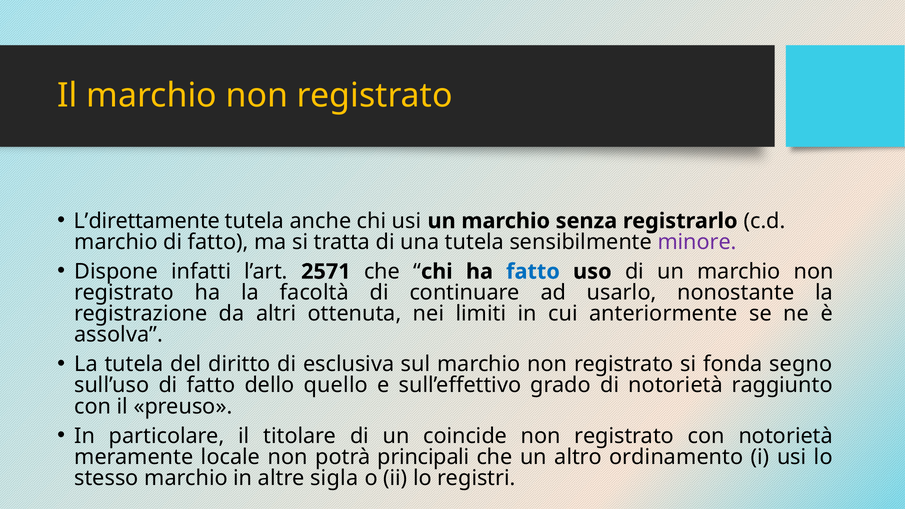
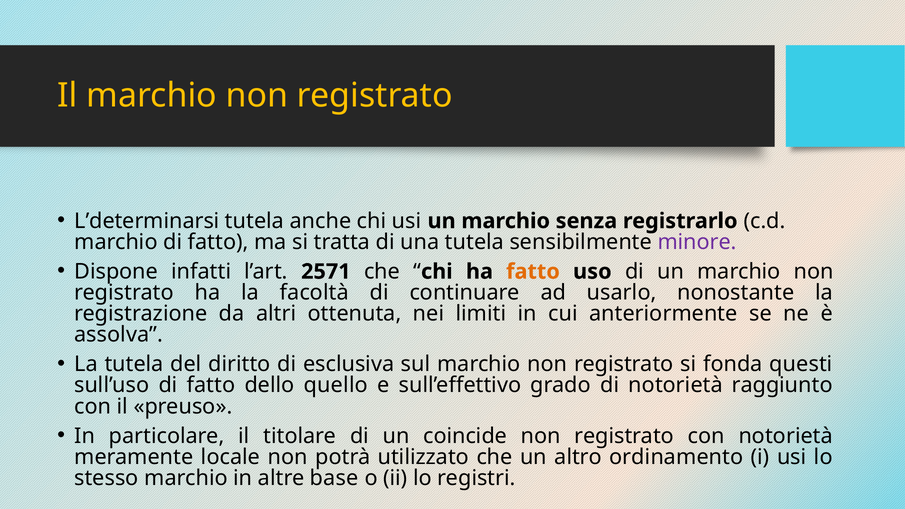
L’direttamente: L’direttamente -> L’determinarsi (147, 221)
fatto colour: blue -> orange (533, 272)
segno: segno -> questi (801, 364)
principali: principali -> utilizzato (423, 457)
sigla: sigla -> base (334, 478)
